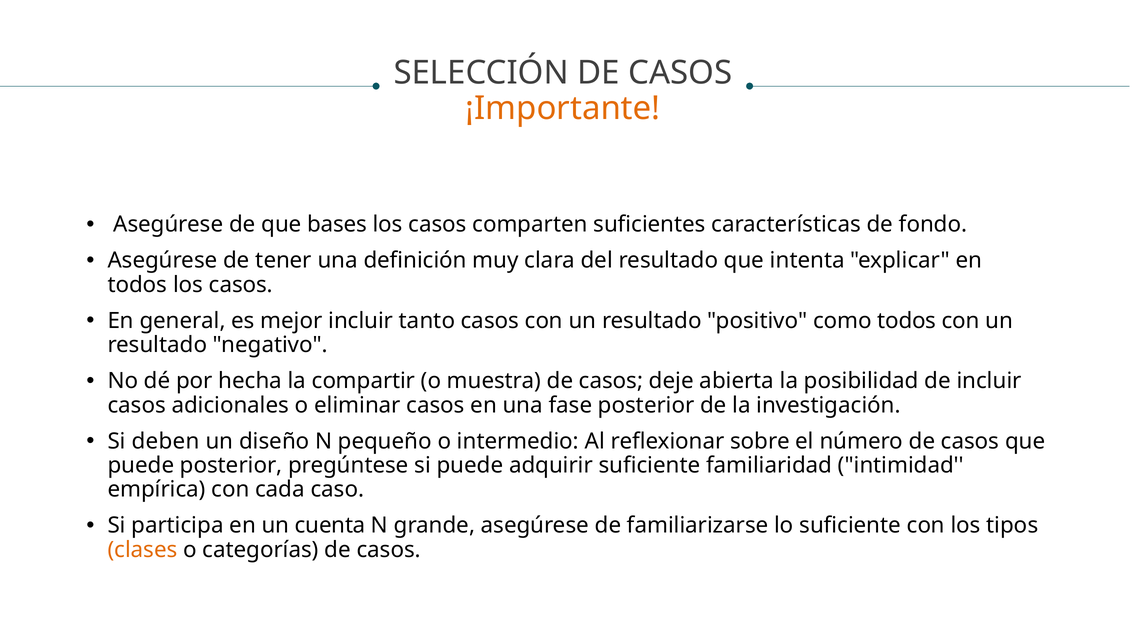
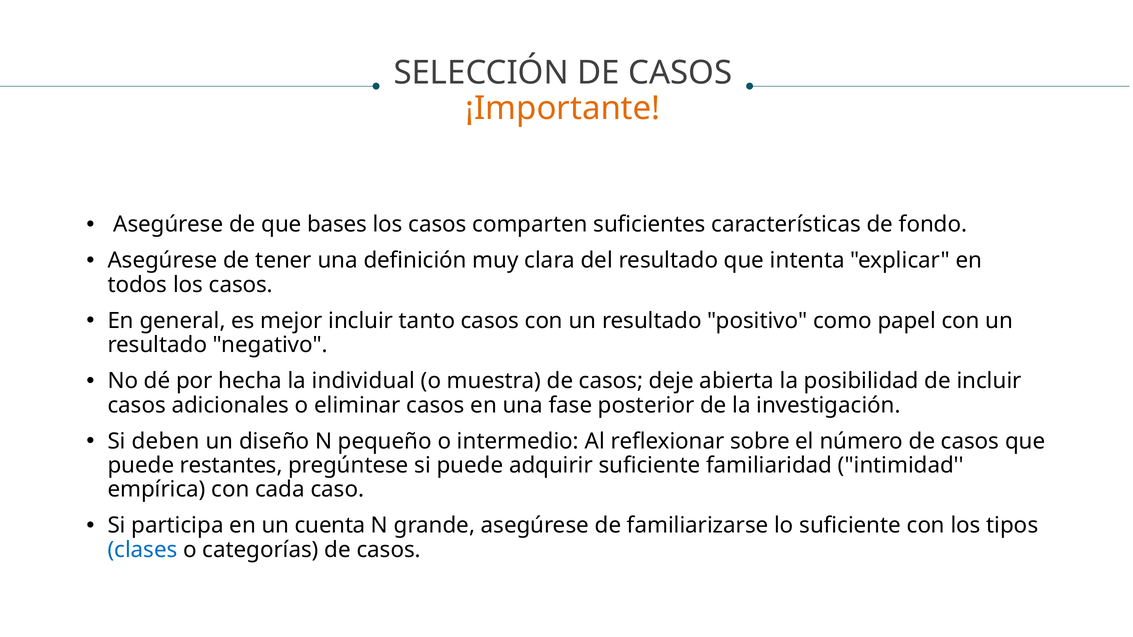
como todos: todos -> papel (907, 321)
compartir: compartir -> individual (363, 381)
puede posterior: posterior -> restantes (231, 466)
clases colour: orange -> blue (142, 550)
